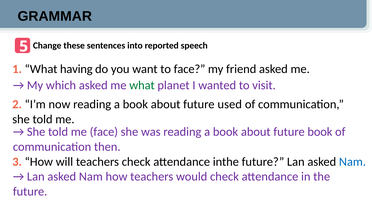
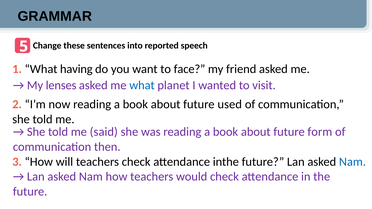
which: which -> lenses (61, 85)
what colour: green -> blue (142, 85)
me face: face -> said (104, 132)
future book: book -> form (320, 132)
